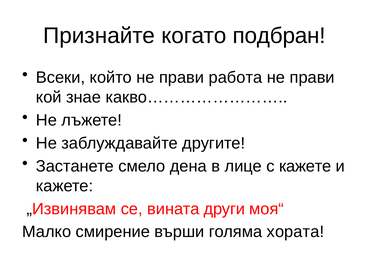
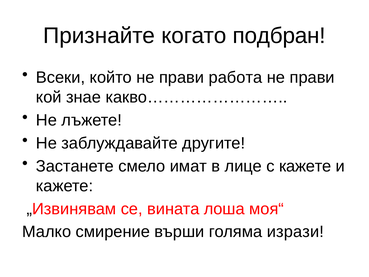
дена: дена -> имат (188, 166)
други: други -> лоша (224, 209)
хората: хората -> изрази (295, 232)
